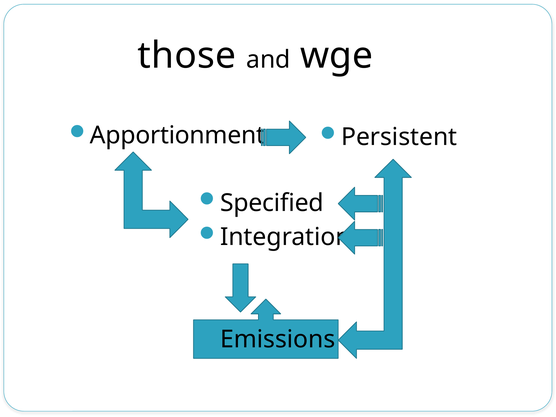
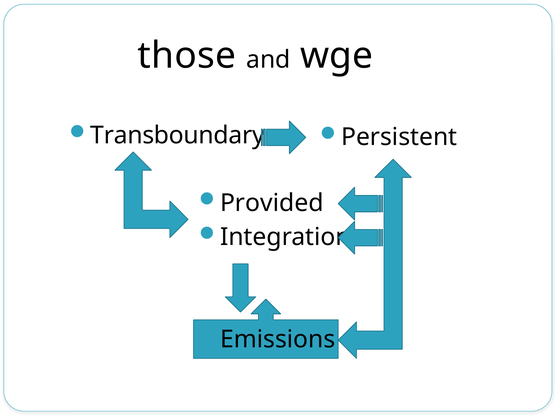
Apportionment: Apportionment -> Transboundary (178, 135)
Specified: Specified -> Provided (272, 203)
